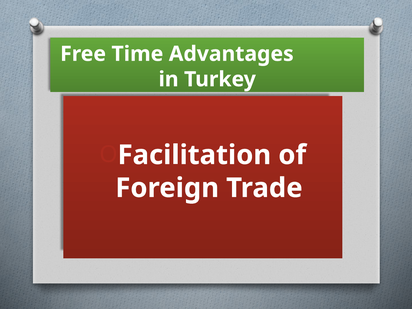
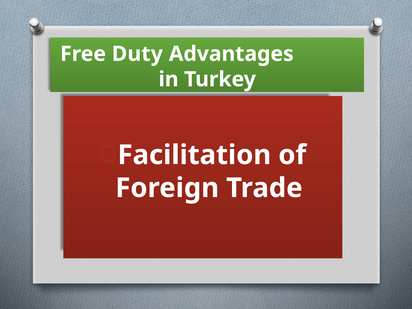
Time: Time -> Duty (137, 54)
